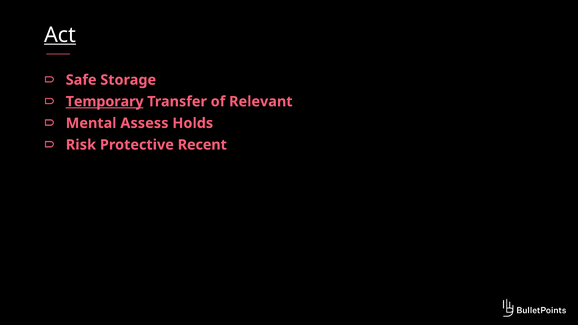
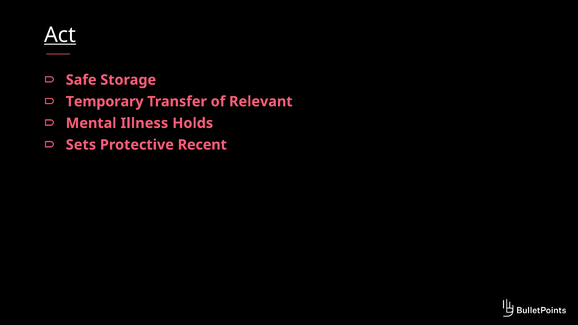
Temporary underline: present -> none (105, 102)
Assess: Assess -> Illness (144, 123)
Risk: Risk -> Sets (81, 145)
